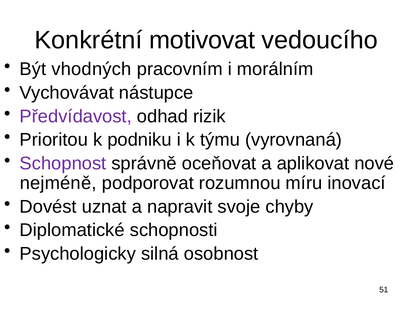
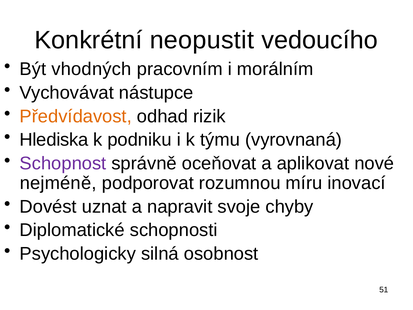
motivovat: motivovat -> neopustit (202, 40)
Předvídavost colour: purple -> orange (76, 116)
Prioritou: Prioritou -> Hlediska (54, 140)
